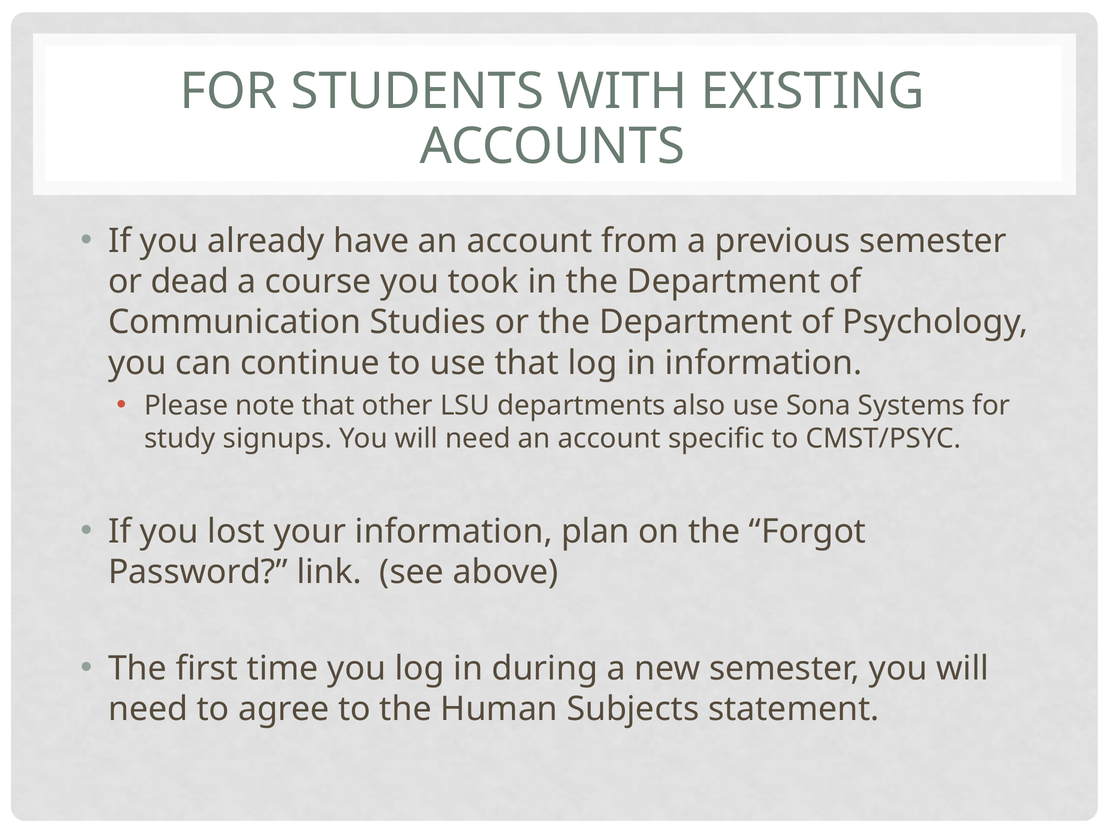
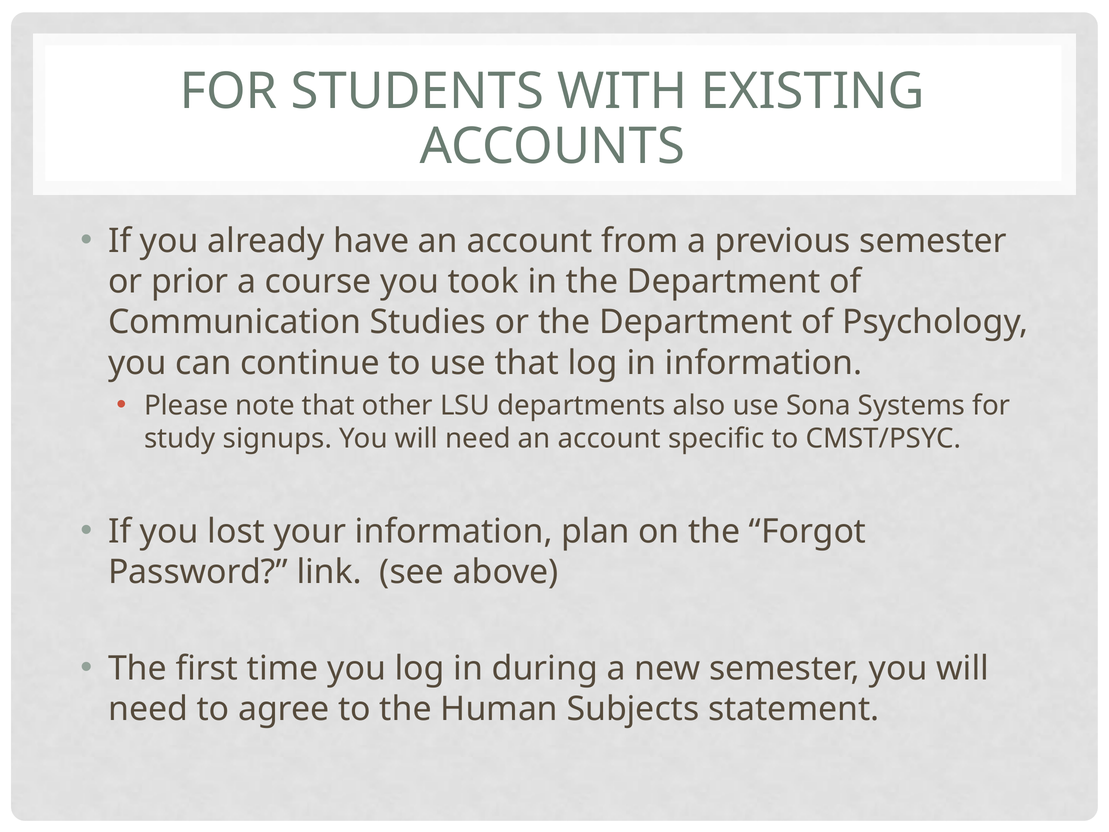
dead: dead -> prior (190, 281)
